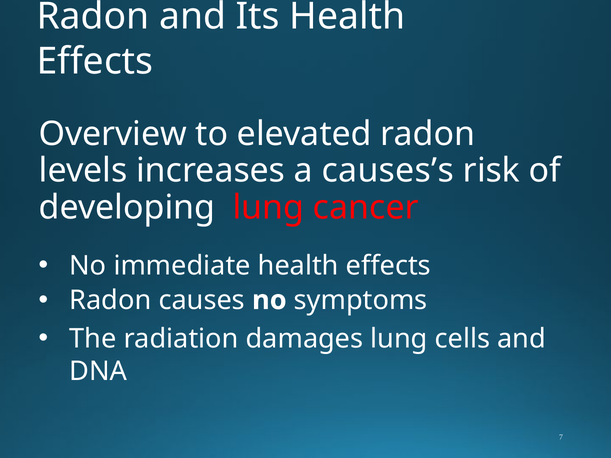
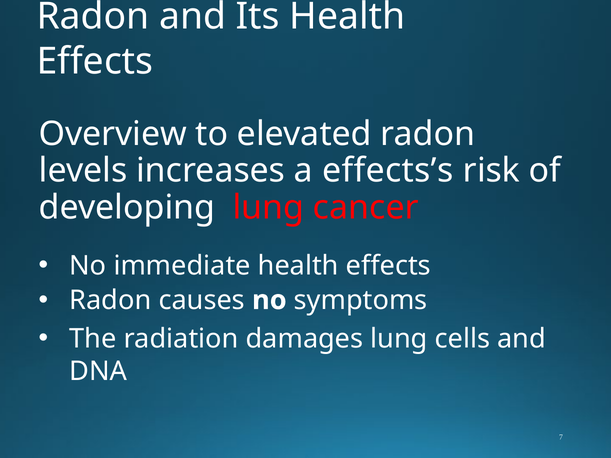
causes’s: causes’s -> effects’s (388, 171)
